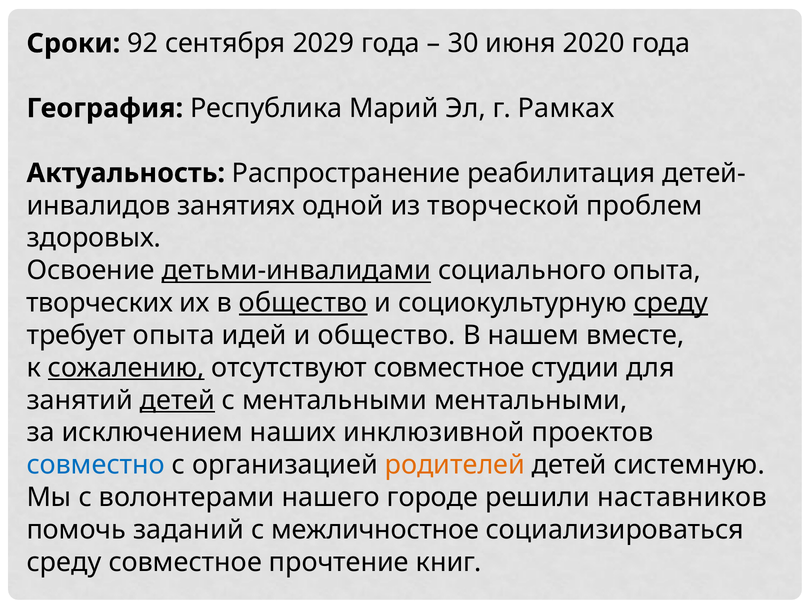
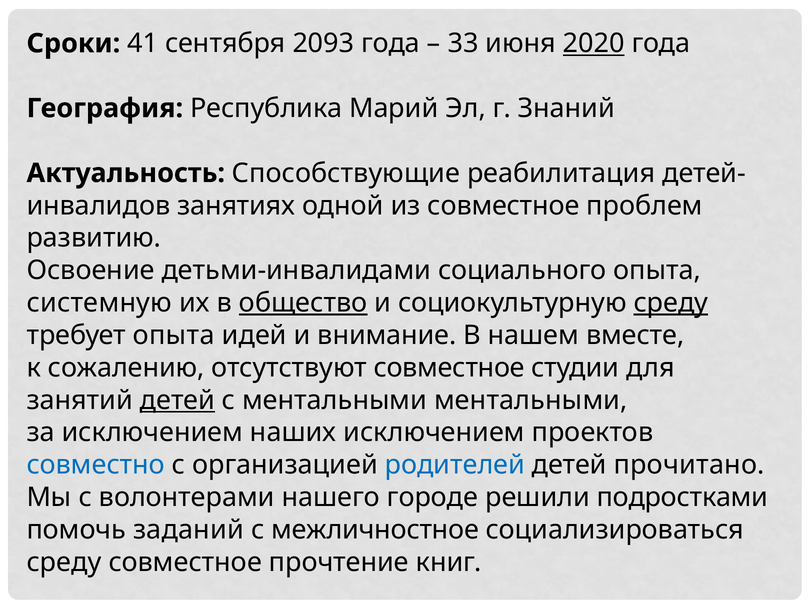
92: 92 -> 41 (143, 43)
2029: 2029 -> 2093 (323, 43)
30: 30 -> 33 (463, 43)
2020 underline: none -> present (594, 43)
Рамках: Рамках -> Знаний (566, 108)
Распространение: Распространение -> Способствующие (346, 173)
из творческой: творческой -> совместное (504, 205)
здоровых: здоровых -> развитию (94, 238)
детьми-инвалидами underline: present -> none (296, 270)
творческих: творческих -> системную (99, 303)
и общество: общество -> внимание (387, 335)
сожалению underline: present -> none (126, 367)
наших инклюзивной: инклюзивной -> исключением (434, 432)
родителей colour: orange -> blue (455, 465)
системную: системную -> прочитано (689, 465)
наставников: наставников -> подростками (682, 497)
